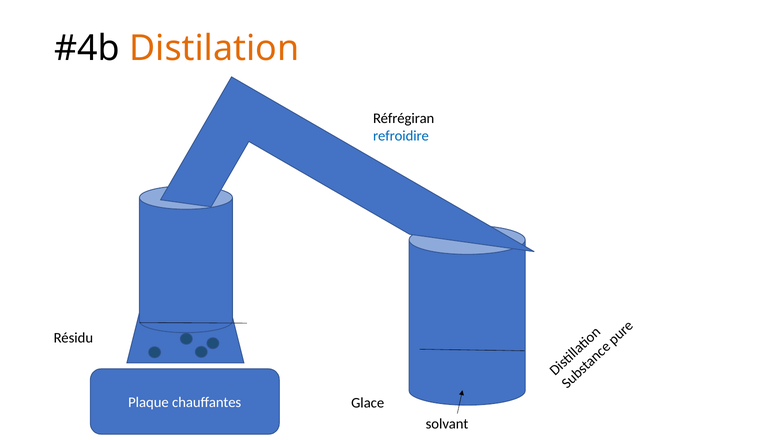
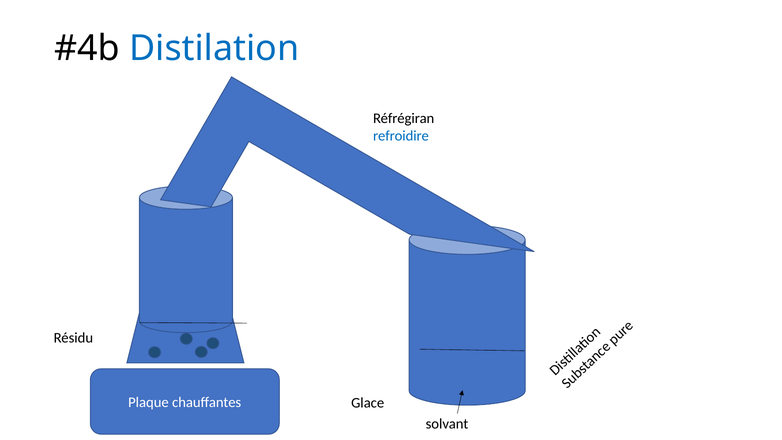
Distilation colour: orange -> blue (214, 48)
